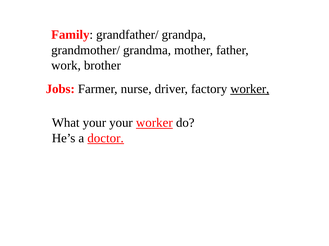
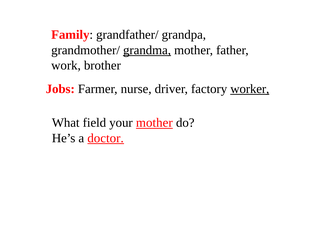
grandma underline: none -> present (147, 50)
What your: your -> field (94, 123)
your worker: worker -> mother (154, 123)
